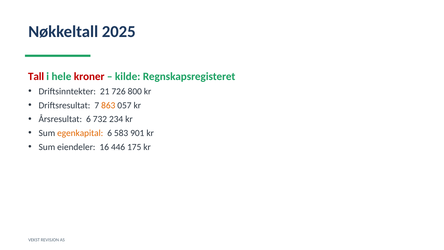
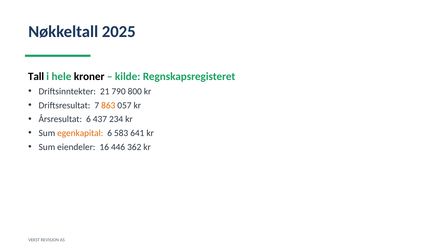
Tall colour: red -> black (36, 76)
kroner colour: red -> black (89, 76)
726: 726 -> 790 (119, 91)
732: 732 -> 437 (100, 119)
901: 901 -> 641 (137, 133)
175: 175 -> 362 (134, 147)
